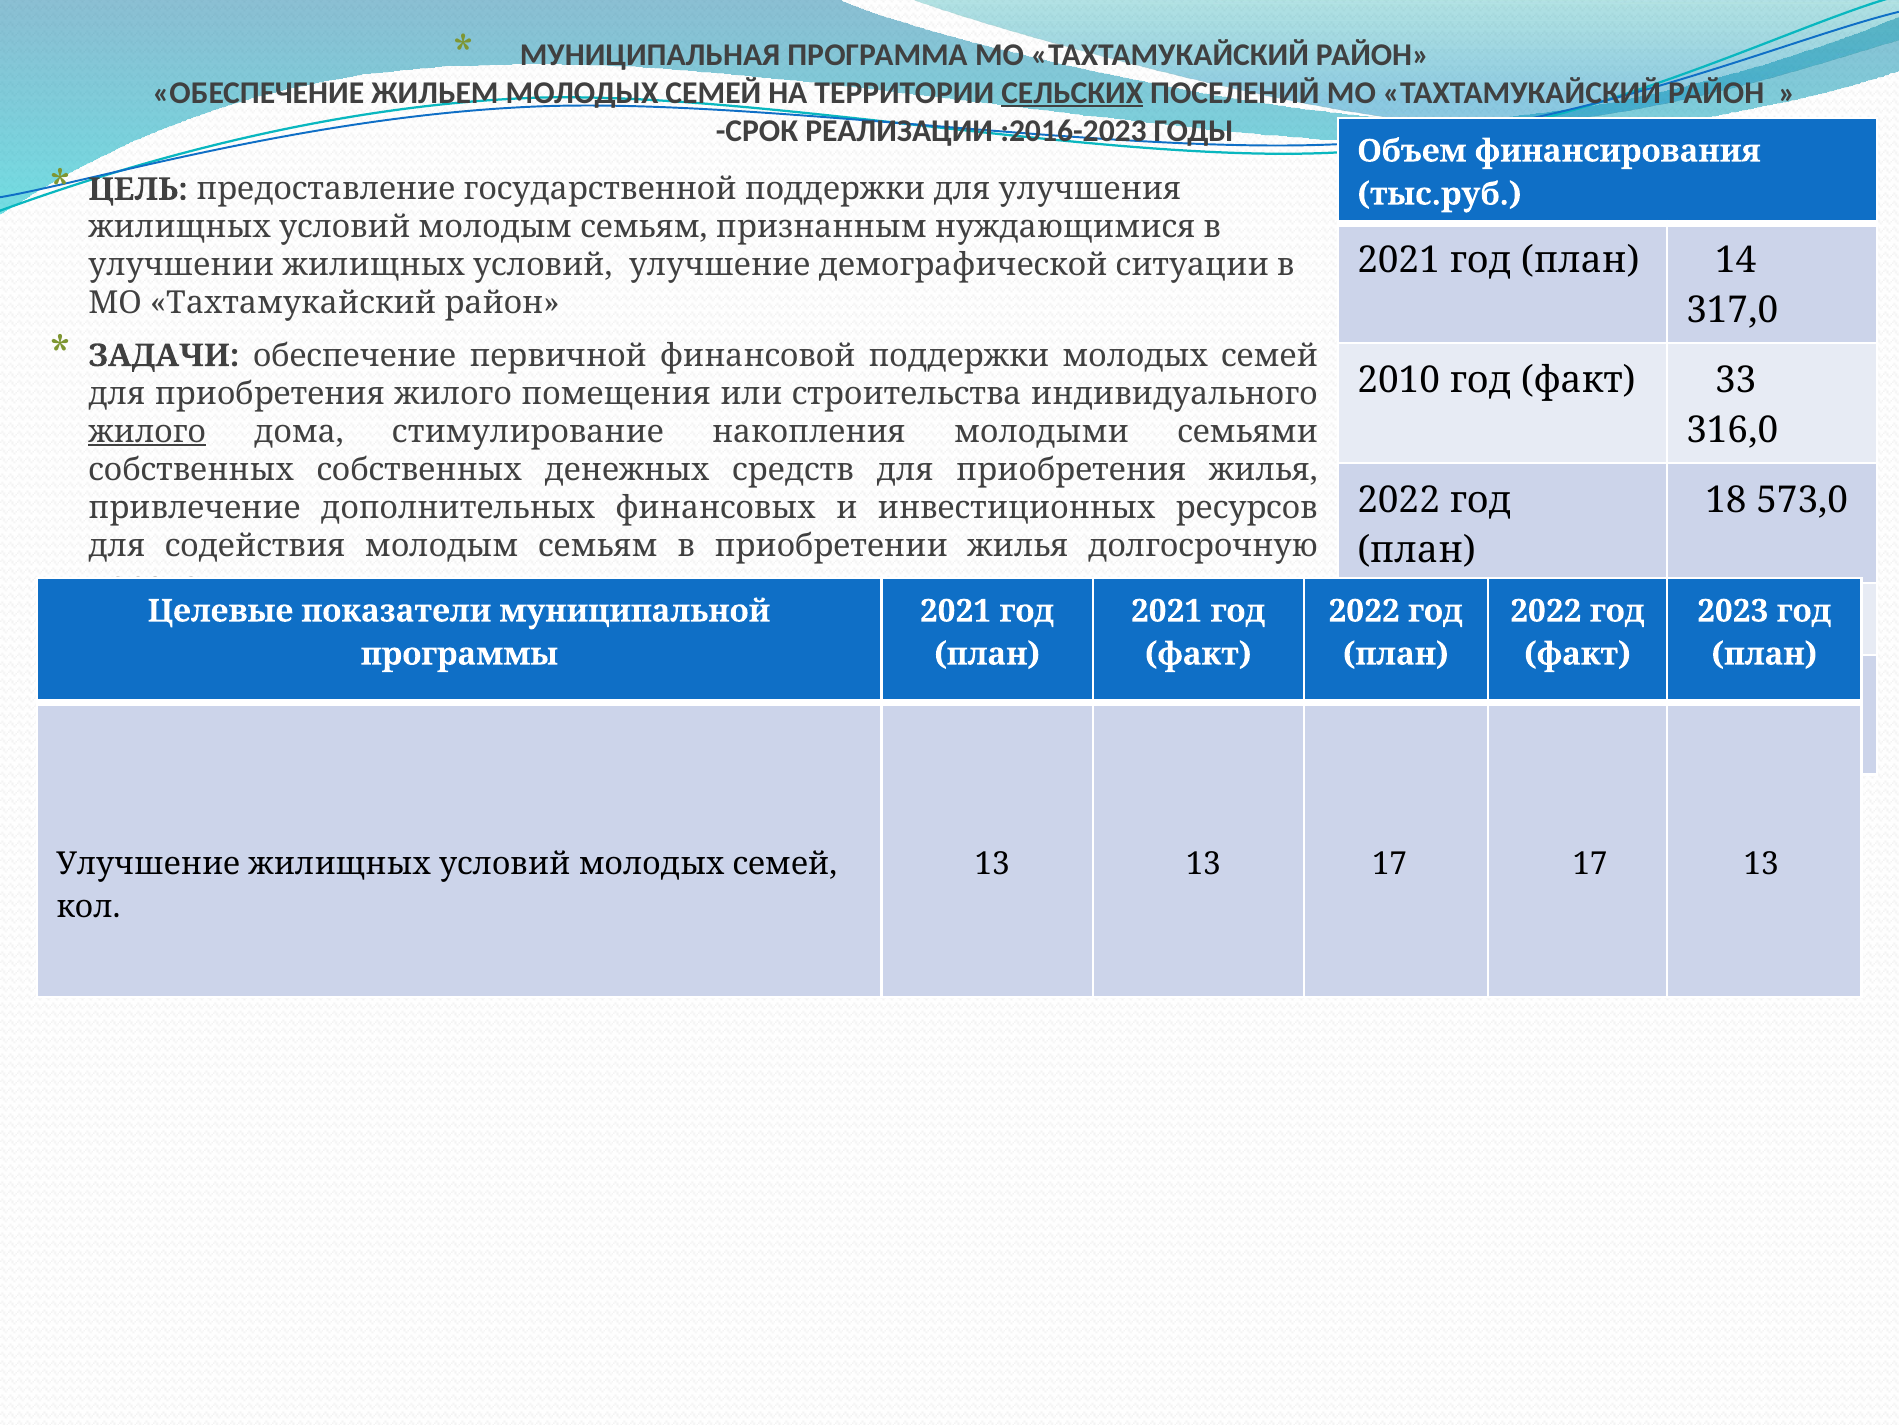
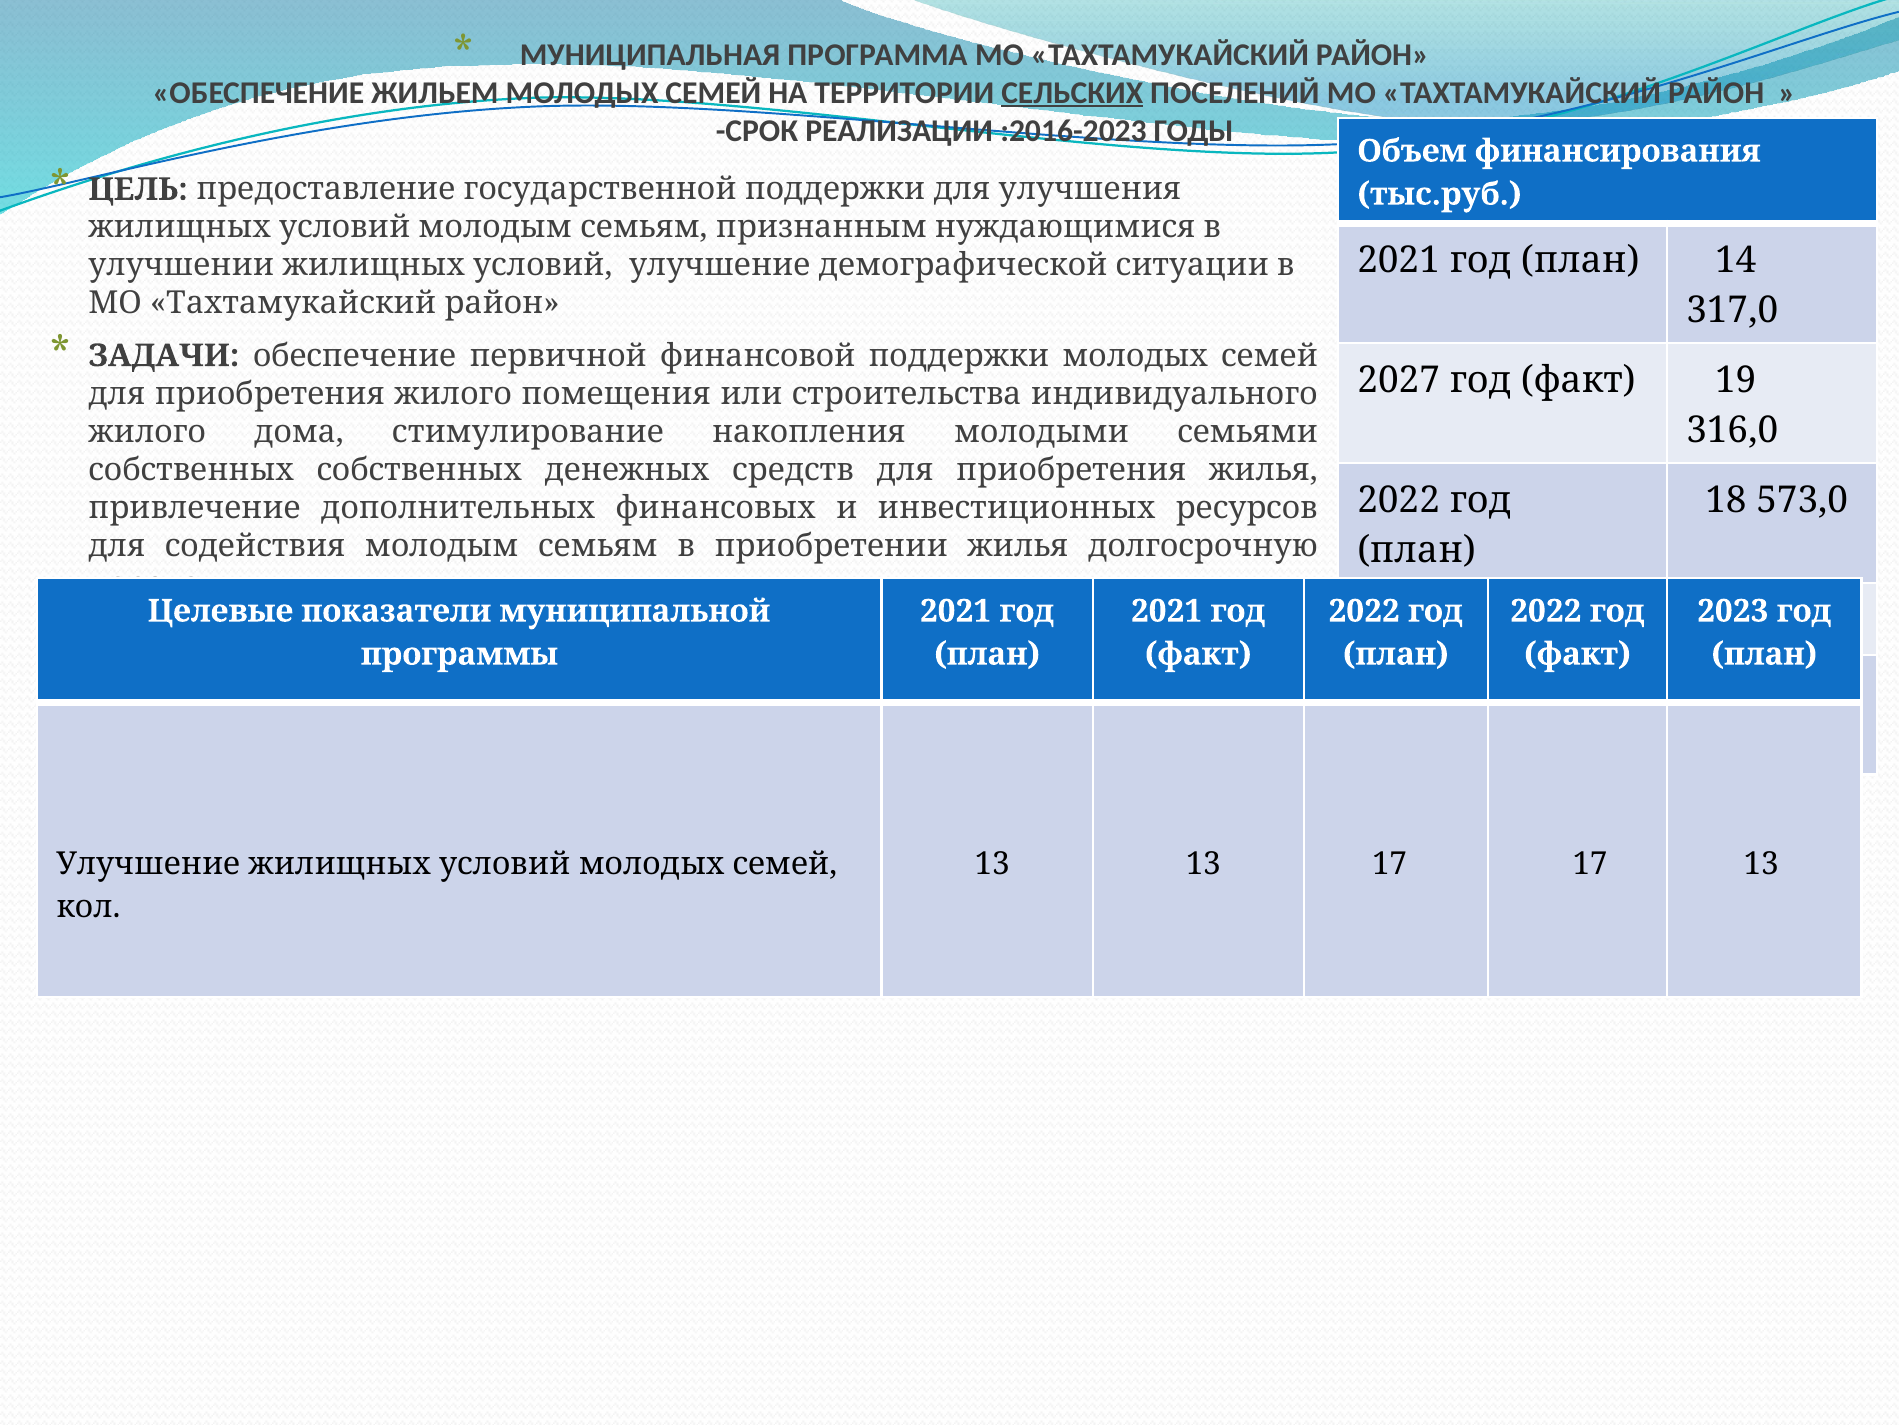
2010: 2010 -> 2027 (1399, 380)
33: 33 -> 19 (1736, 380)
жилого underline: present -> none (147, 431)
